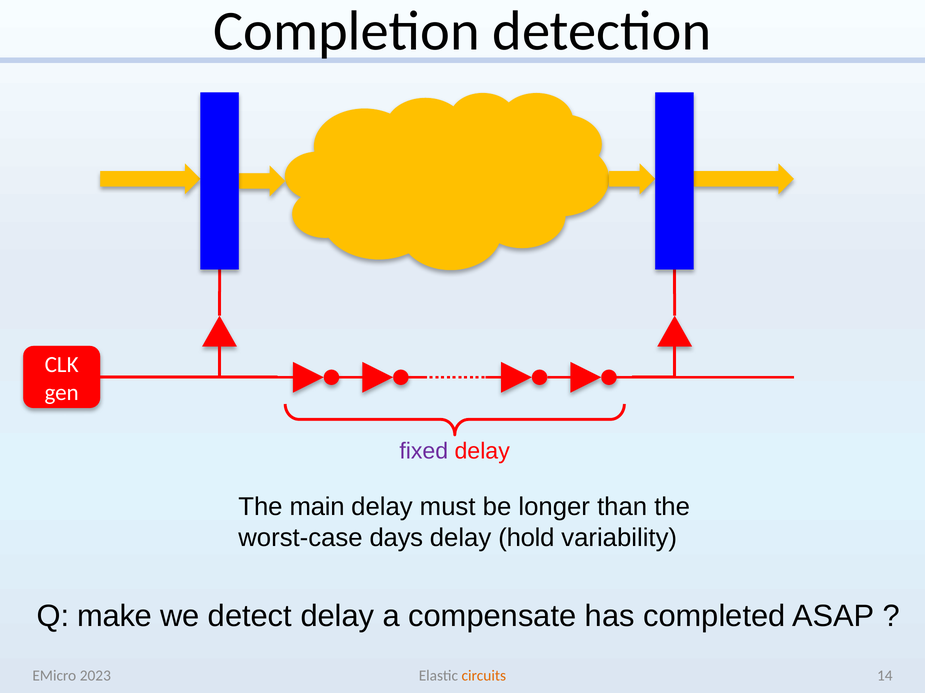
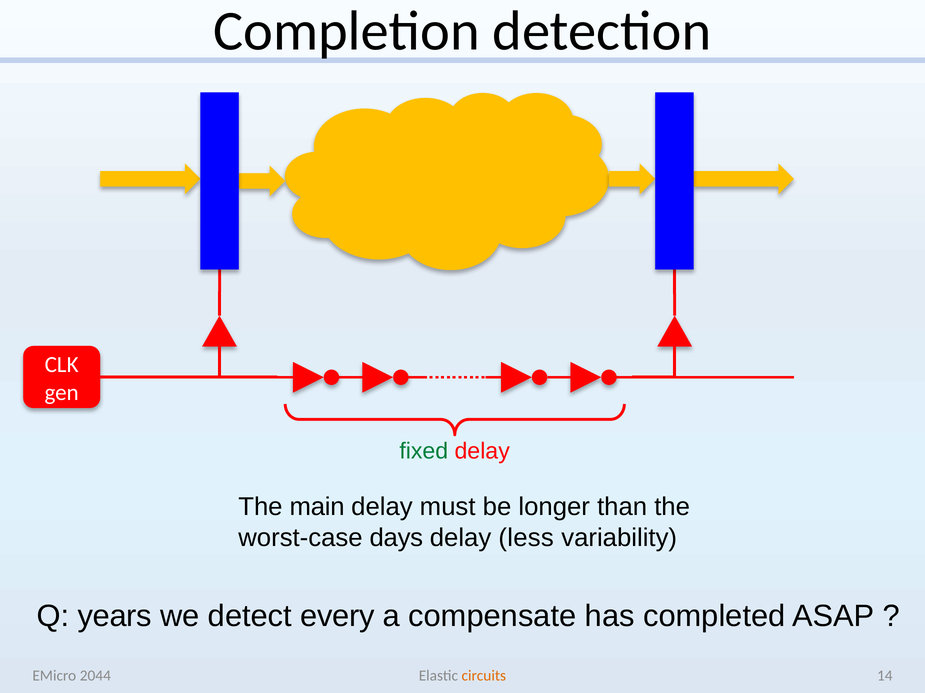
fixed colour: purple -> green (424, 452)
hold: hold -> less (526, 538)
make: make -> years (115, 617)
detect delay: delay -> every (337, 617)
2023: 2023 -> 2044 (95, 676)
